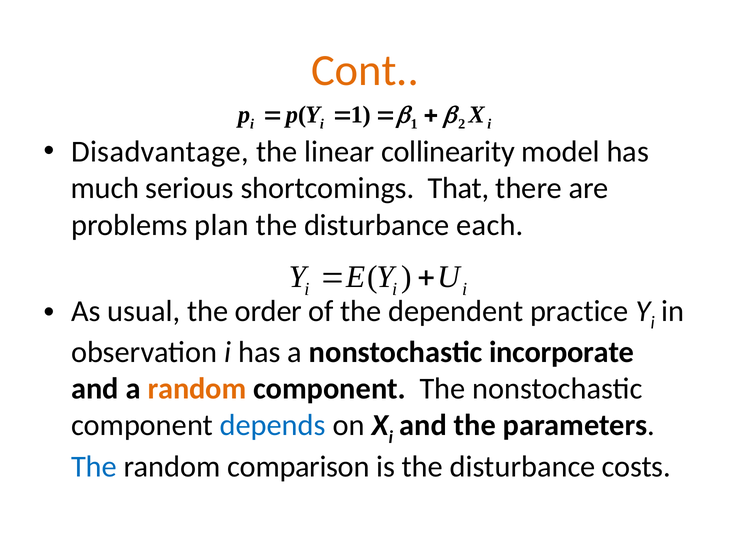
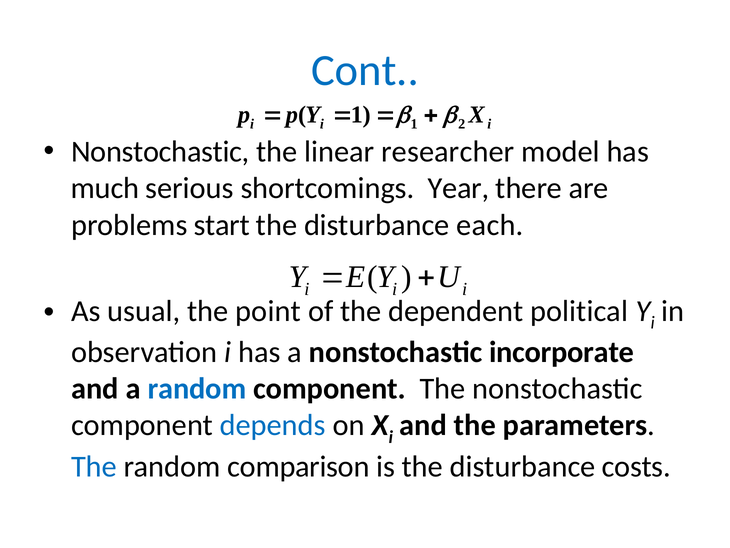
Cont colour: orange -> blue (365, 71)
Disadvantage: Disadvantage -> Nonstochastic (160, 152)
collinearity: collinearity -> researcher (448, 152)
That: That -> Year (458, 188)
plan: plan -> start (222, 225)
order: order -> point (268, 311)
practice: practice -> political (579, 311)
random colour: orange -> blue (197, 389)
